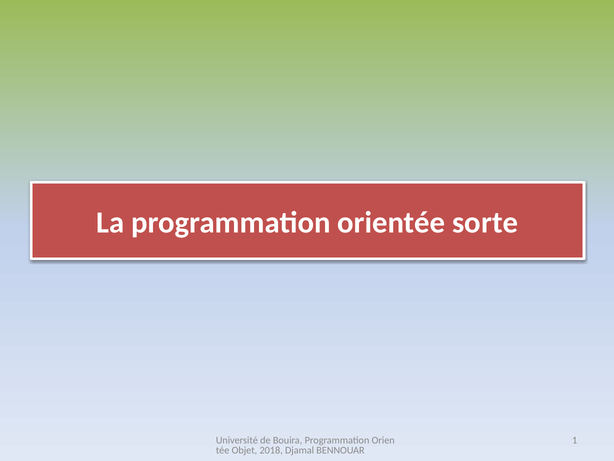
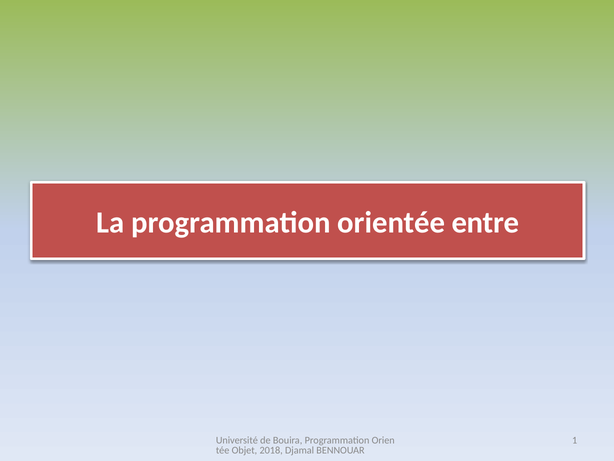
sorte: sorte -> entre (485, 222)
